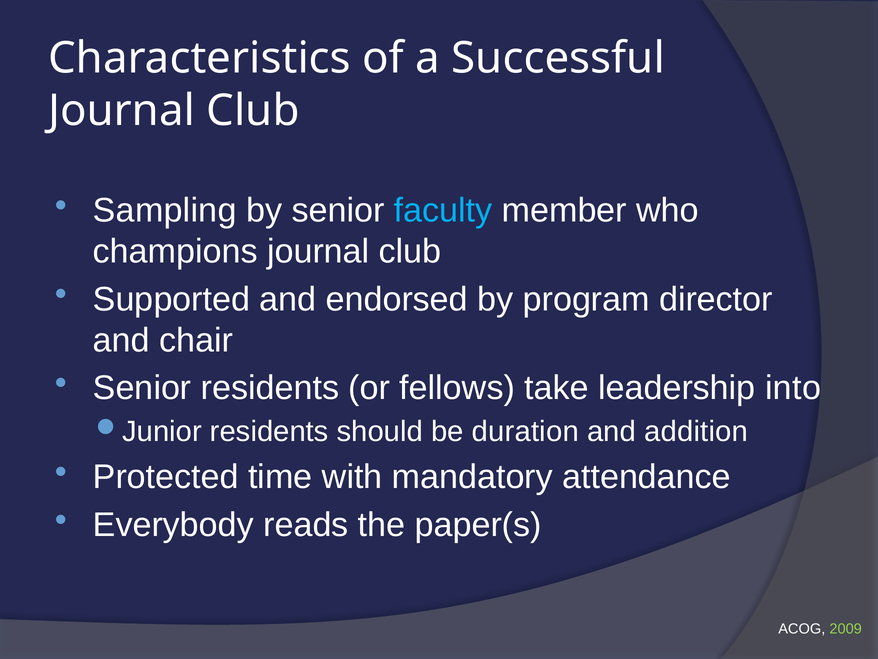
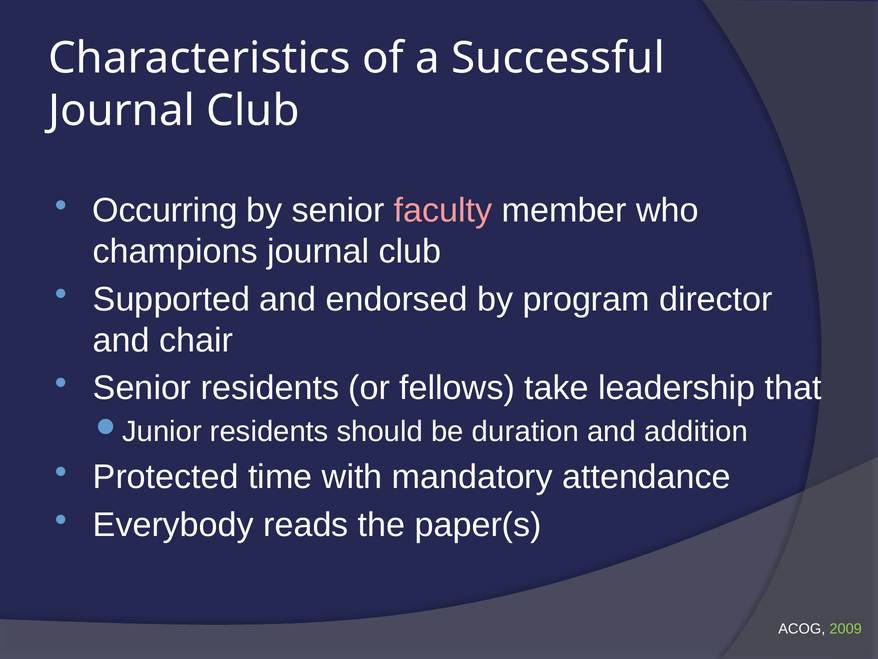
Sampling: Sampling -> Occurring (165, 210)
faculty colour: light blue -> pink (443, 210)
into: into -> that (793, 388)
